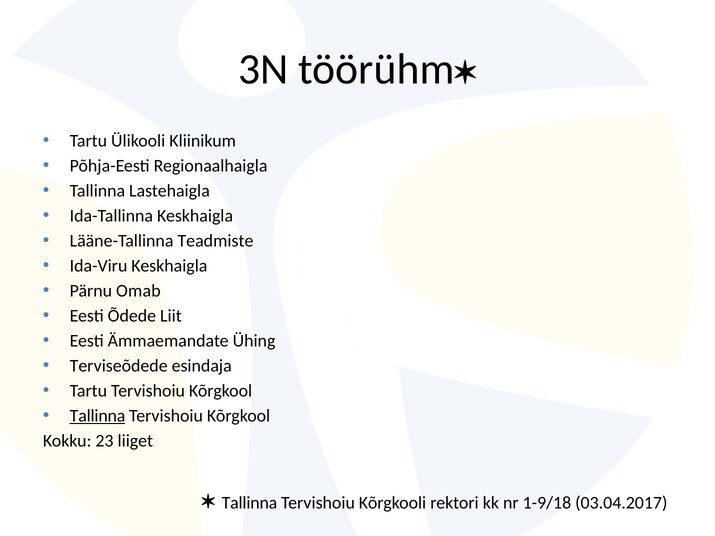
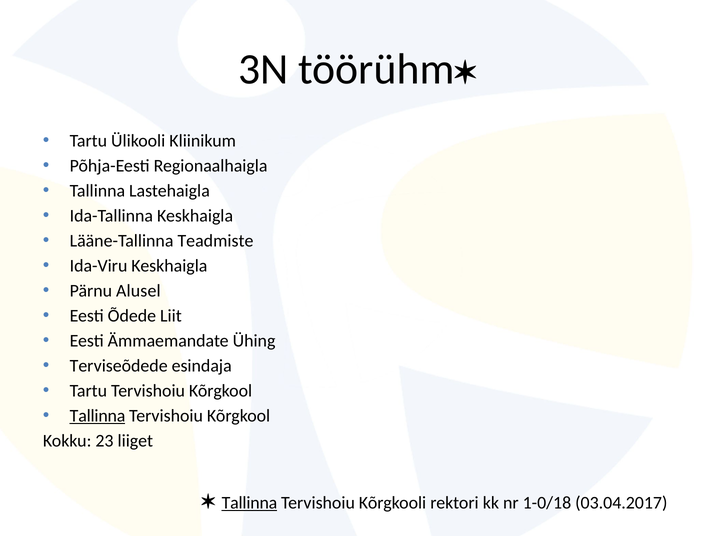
Omab: Omab -> Alusel (138, 291)
Tallinna underline: none -> present (249, 503)
1-9/18: 1-9/18 -> 1-0/18 (547, 503)
